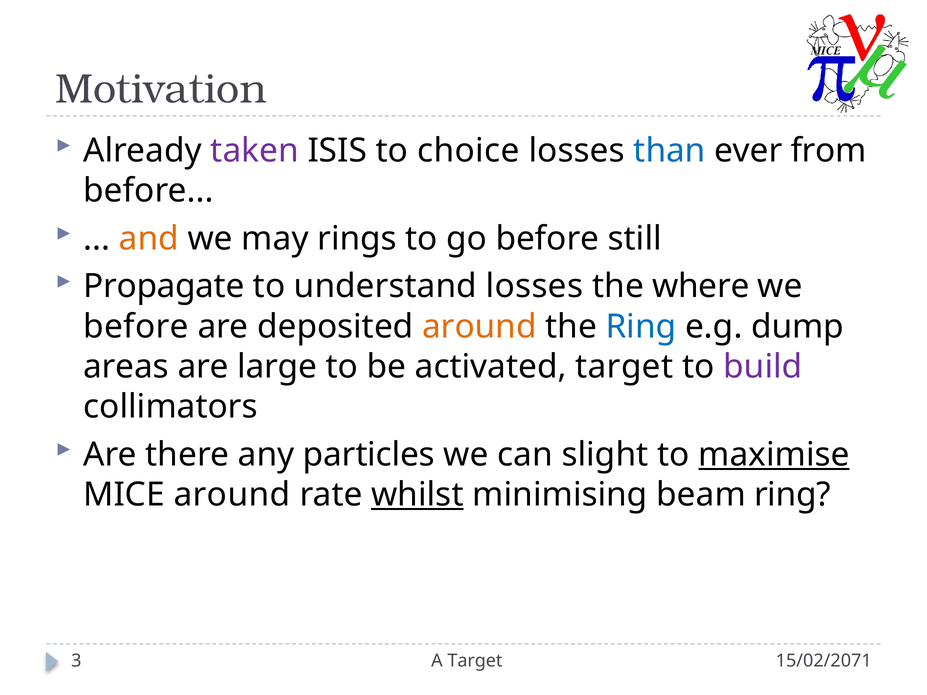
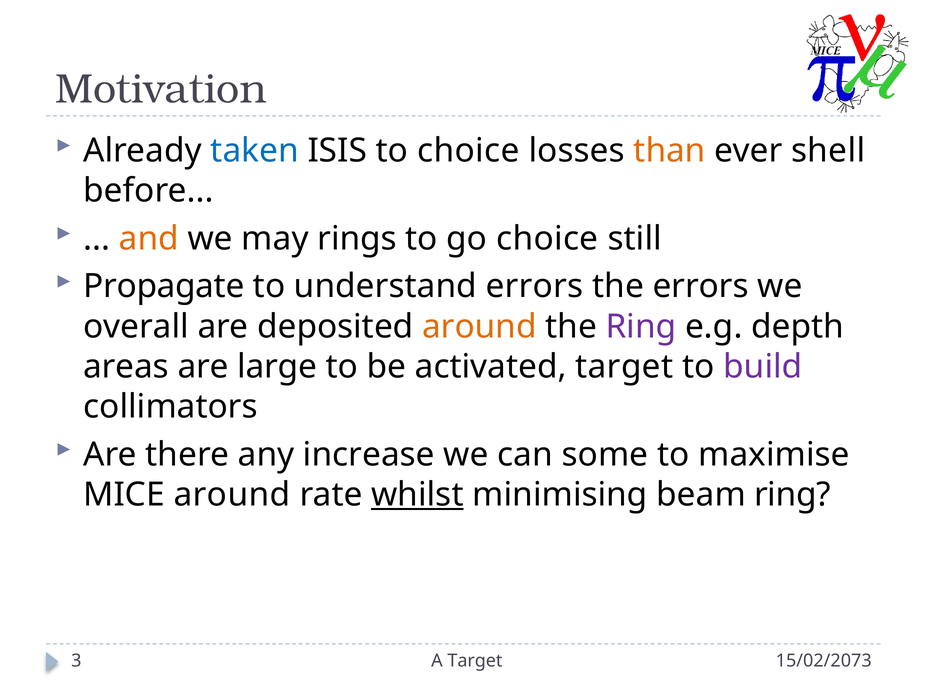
taken colour: purple -> blue (255, 151)
than colour: blue -> orange (670, 151)
from: from -> shell (828, 151)
go before: before -> choice (547, 239)
understand losses: losses -> errors (534, 287)
the where: where -> errors (701, 287)
before: before -> overall (136, 327)
Ring colour: blue -> purple (641, 327)
dump: dump -> depth (797, 327)
particles: particles -> increase (369, 455)
slight: slight -> some (605, 455)
maximise underline: present -> none (774, 455)
15/02/2071: 15/02/2071 -> 15/02/2073 (824, 661)
